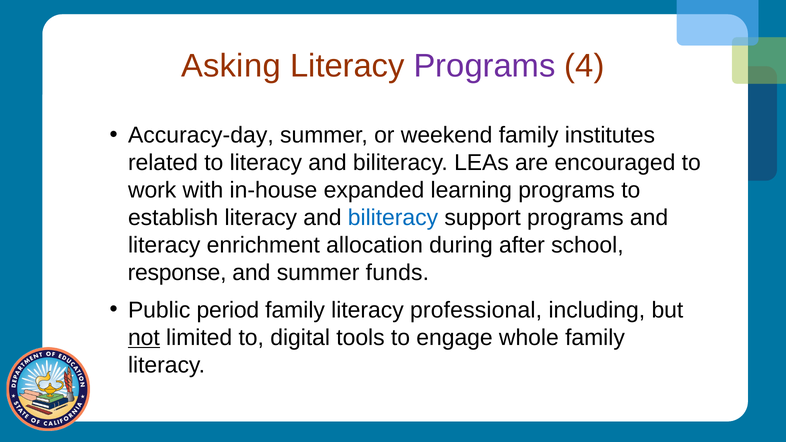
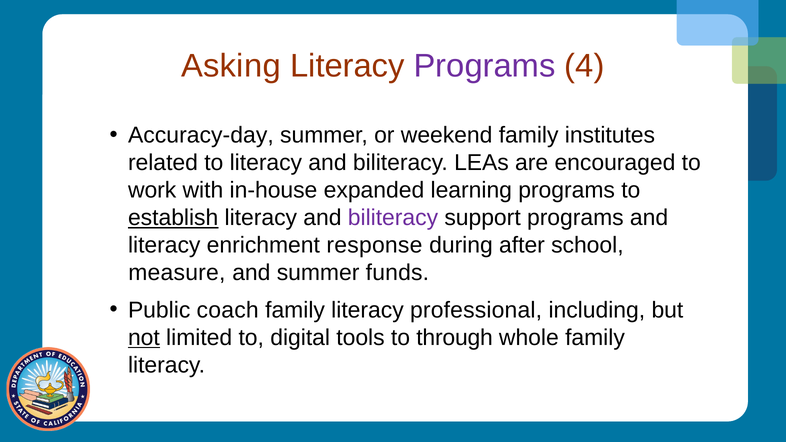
establish underline: none -> present (173, 218)
biliteracy colour: blue -> purple (393, 218)
allocation: allocation -> response (374, 245)
response: response -> measure (177, 273)
period: period -> coach (228, 310)
engage: engage -> through (455, 338)
